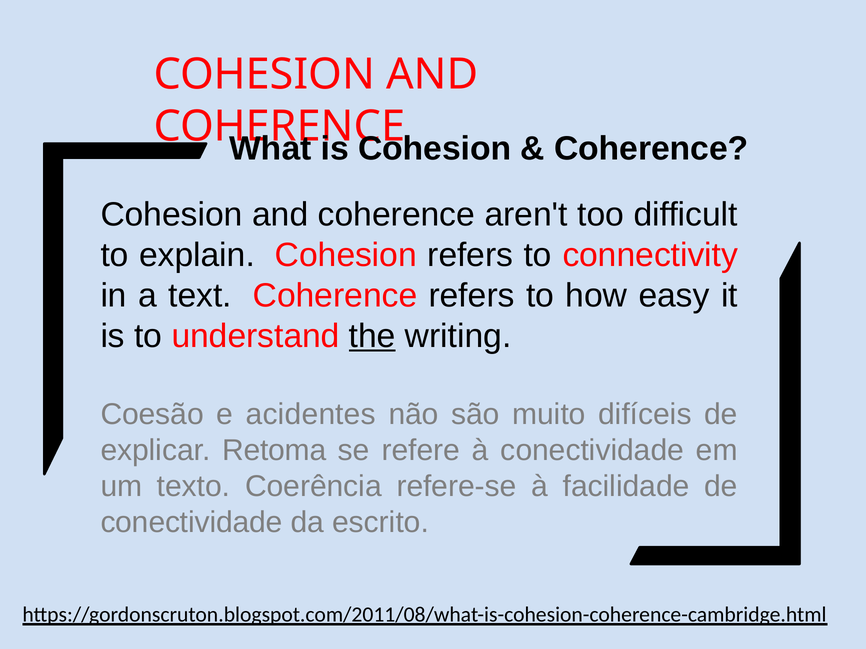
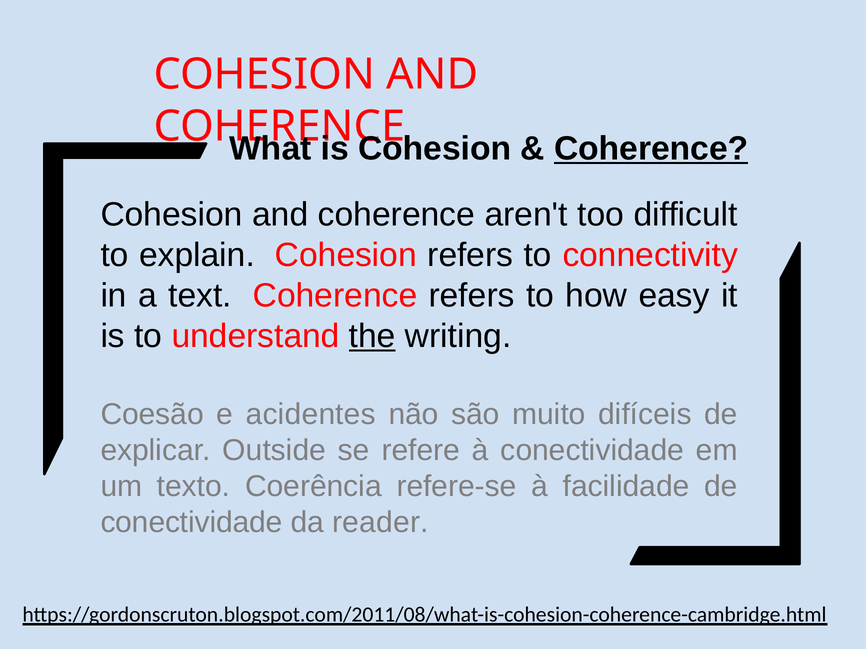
Coherence underline: none -> present (651, 149)
Retoma: Retoma -> Outside (274, 451)
escrito: escrito -> reader (380, 523)
